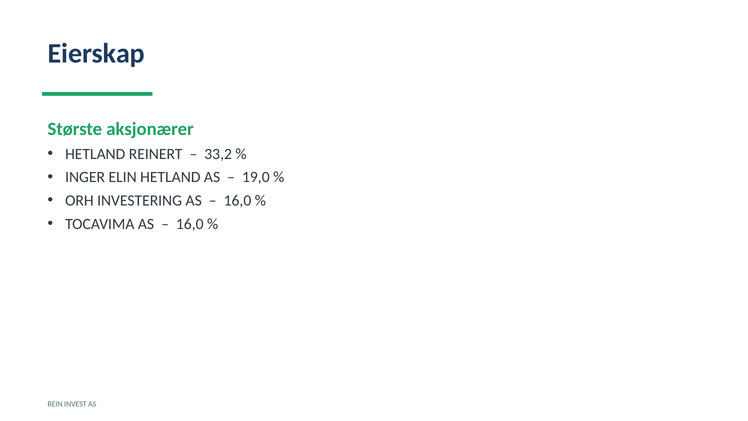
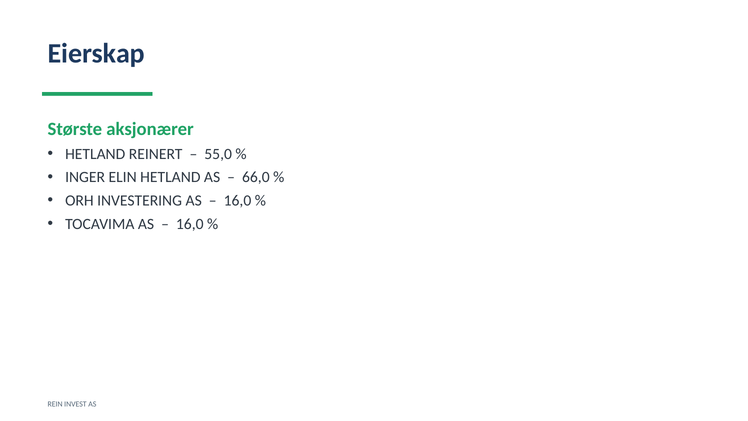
33,2: 33,2 -> 55,0 (218, 154)
19,0: 19,0 -> 66,0 (256, 177)
